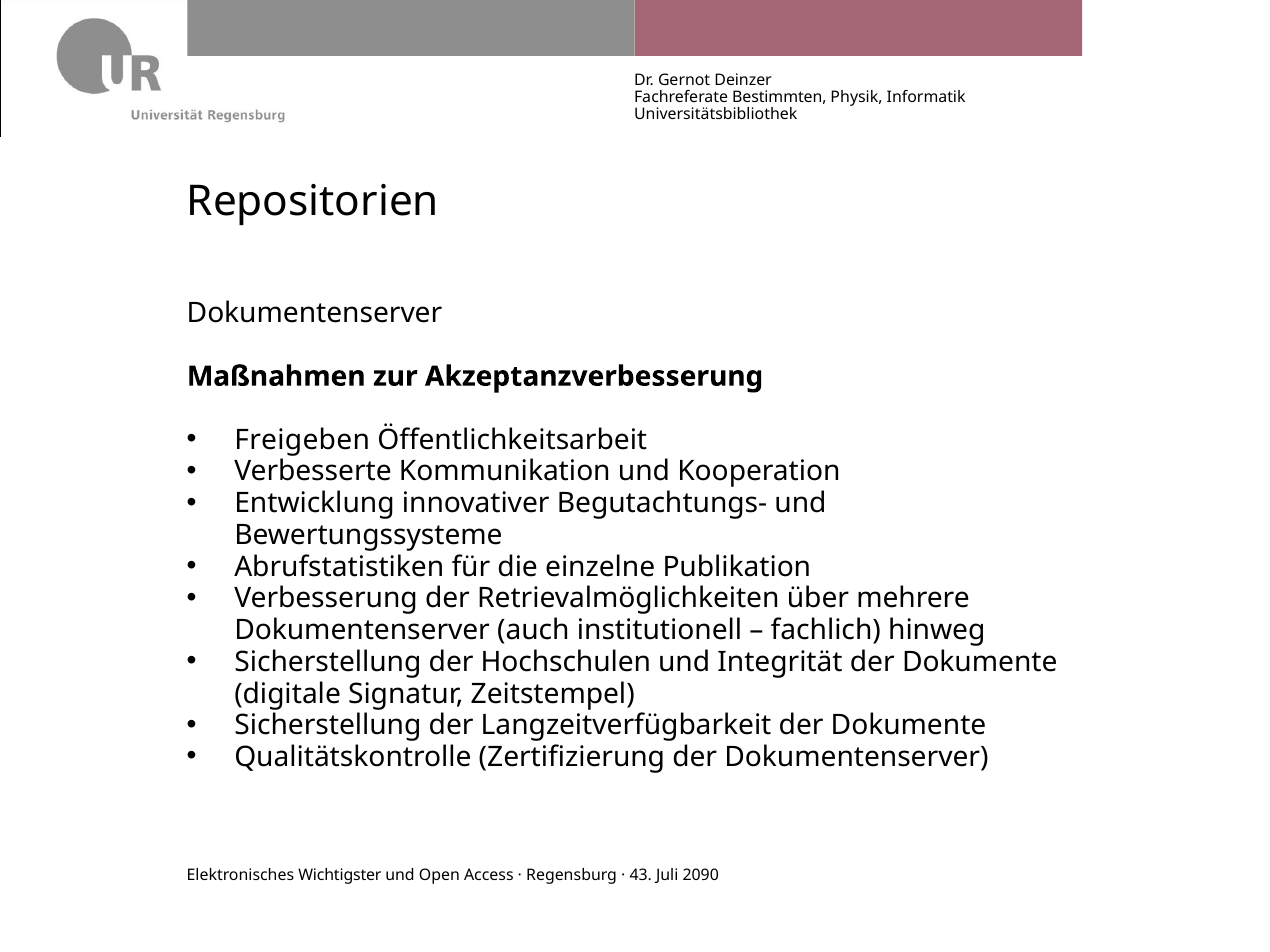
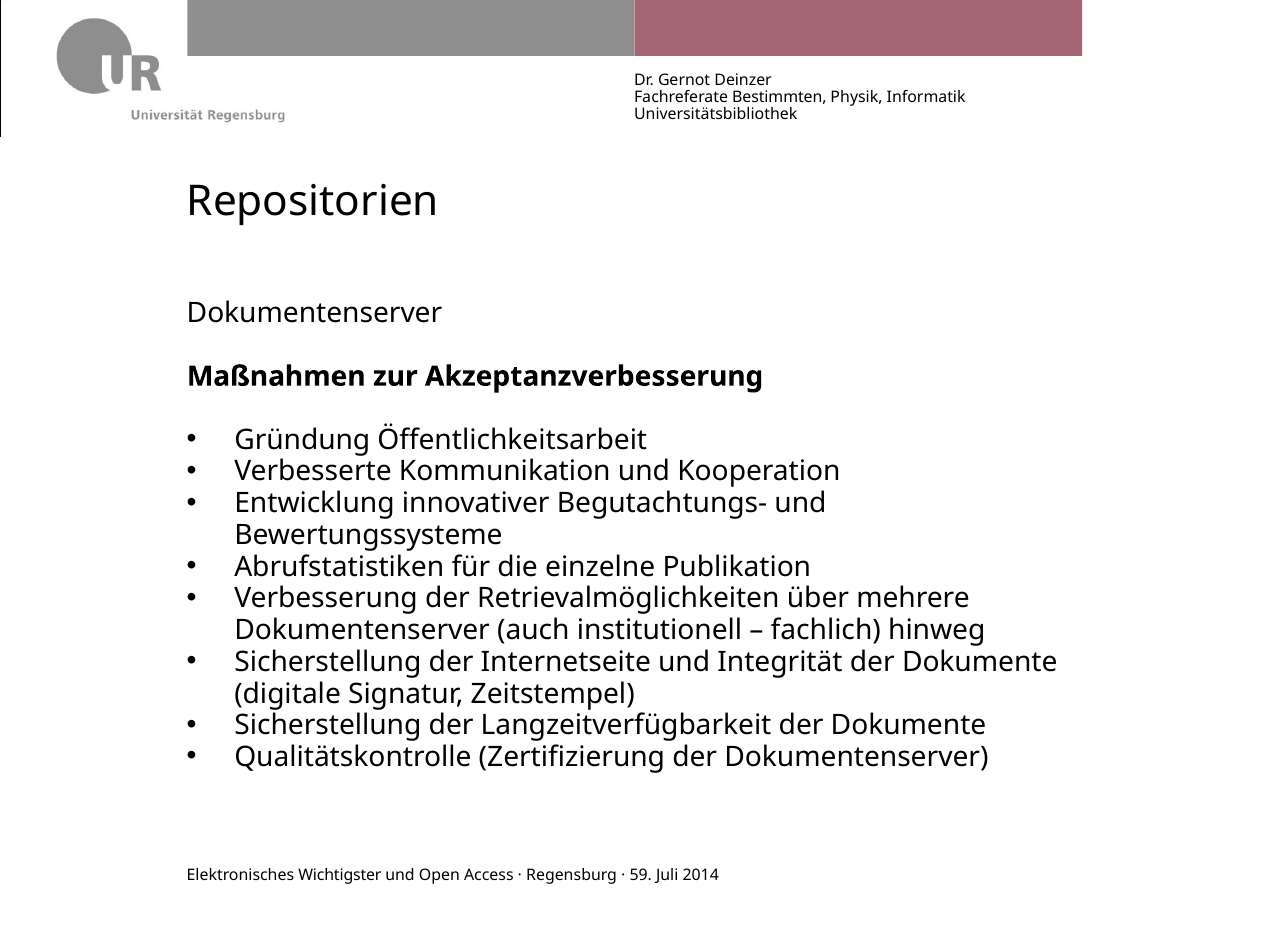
Freigeben: Freigeben -> Gründung (302, 440)
Hochschulen: Hochschulen -> Internetseite (566, 662)
43: 43 -> 59 (641, 876)
2090: 2090 -> 2014 (701, 876)
